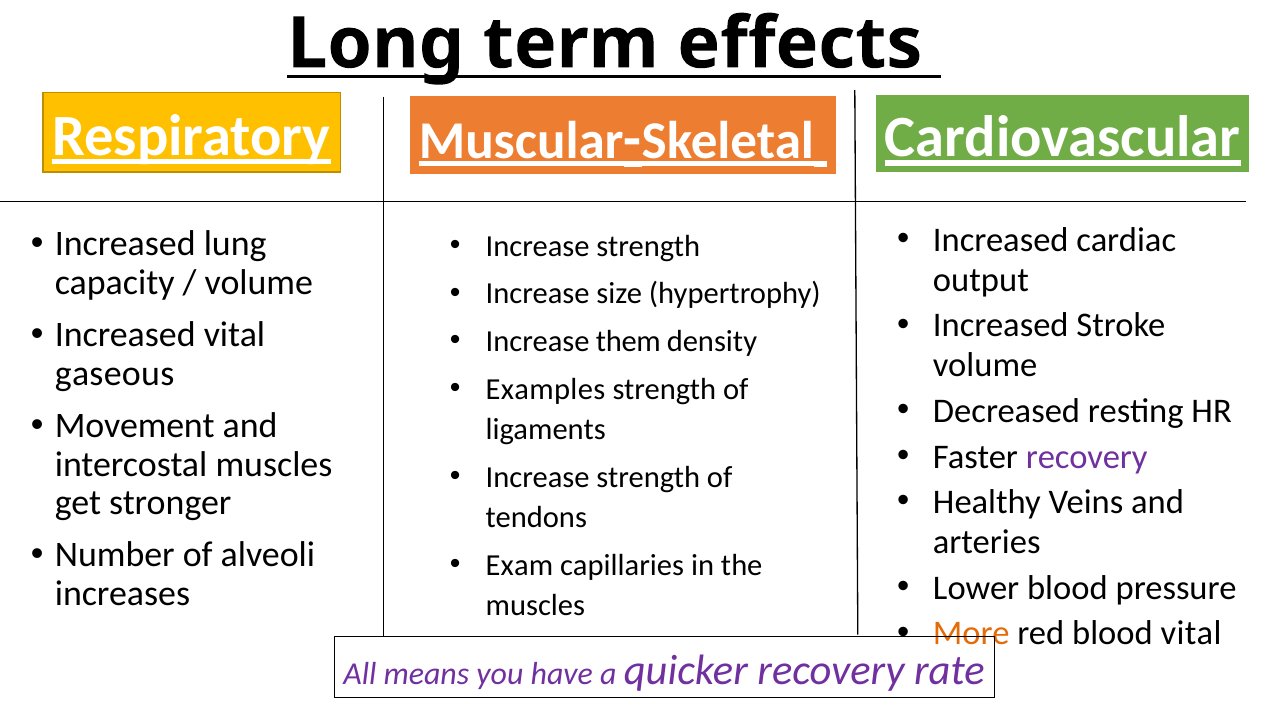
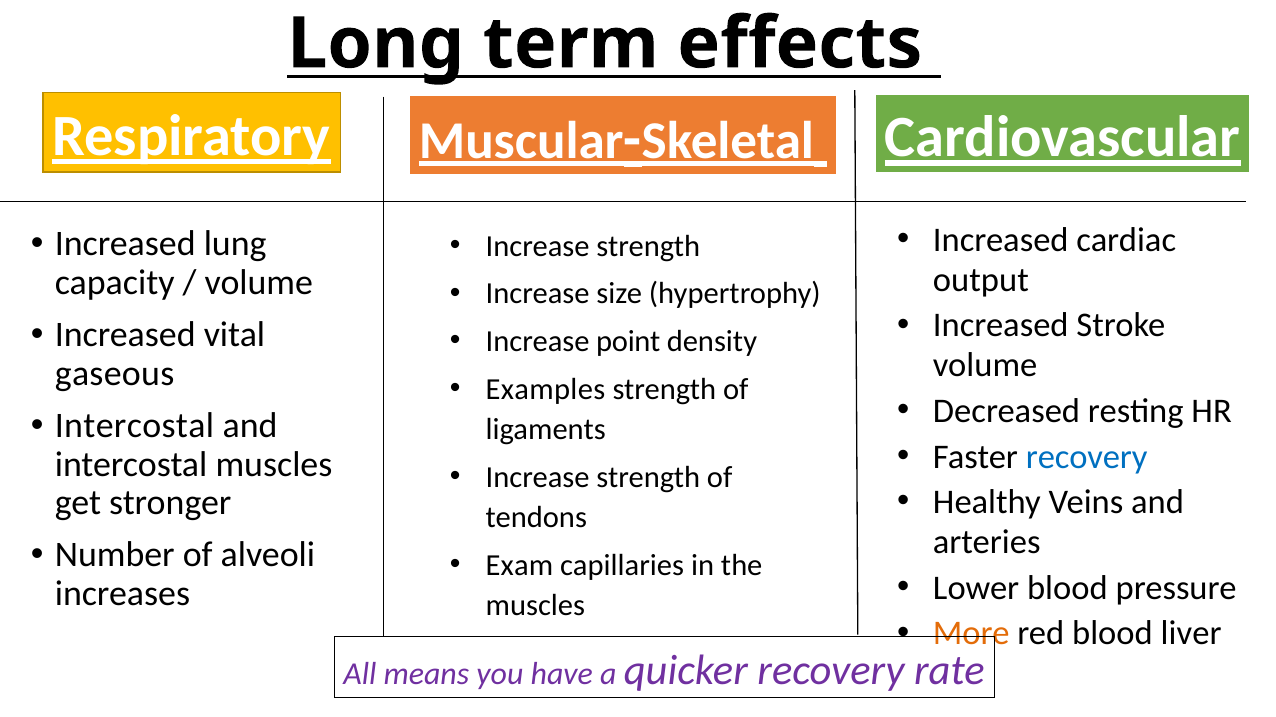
them: them -> point (628, 342)
Movement: Movement -> Intercostal (134, 426)
recovery colour: purple -> blue (1087, 457)
blood vital: vital -> liver (1191, 634)
